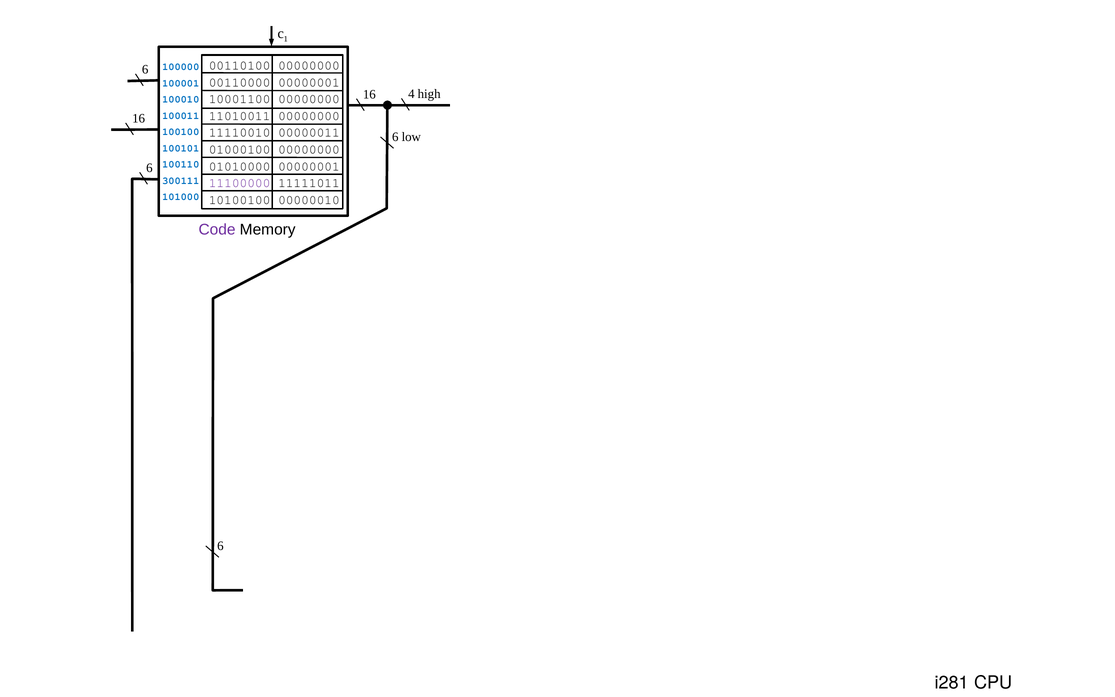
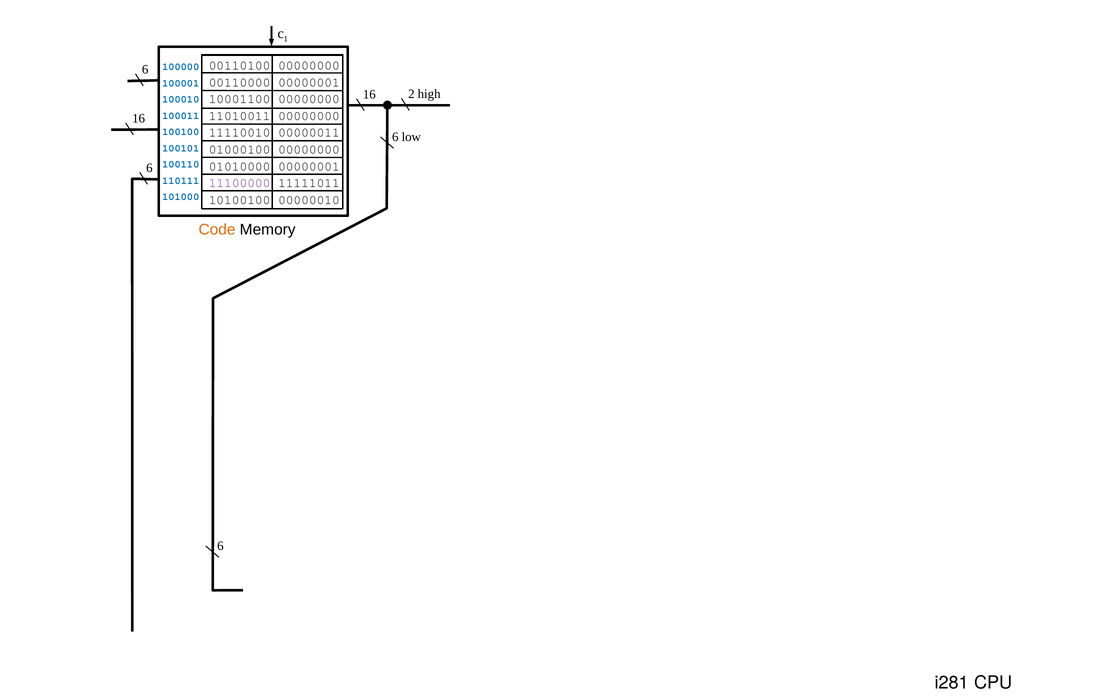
4: 4 -> 2 (411, 94)
300111: 300111 -> 110111 (181, 181)
Code colour: purple -> orange (217, 230)
